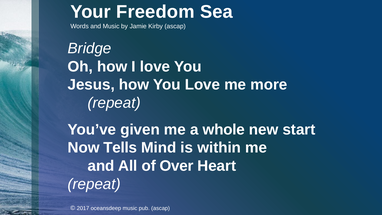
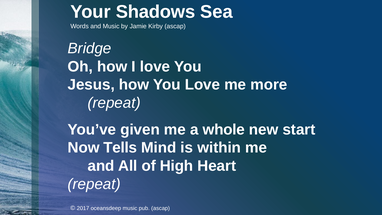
Freedom: Freedom -> Shadows (156, 12)
Over: Over -> High (177, 166)
